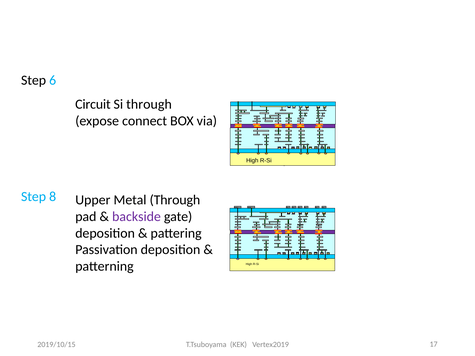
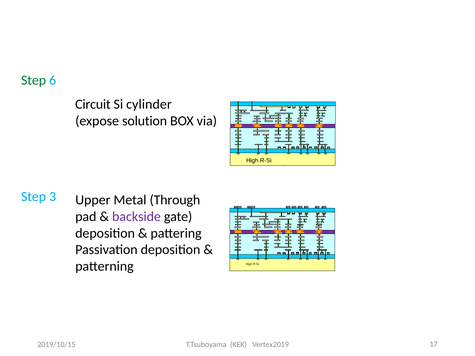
Step colour: black -> green (34, 80)
Si through: through -> cylinder (149, 104)
connect: connect -> solution (145, 121)
8: 8 -> 3 (53, 197)
